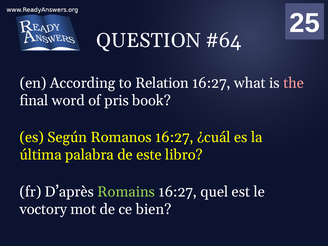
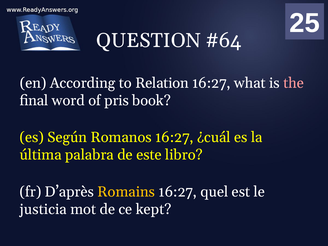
Romains colour: light green -> yellow (126, 192)
voctory: voctory -> justicia (43, 209)
bien: bien -> kept (154, 209)
